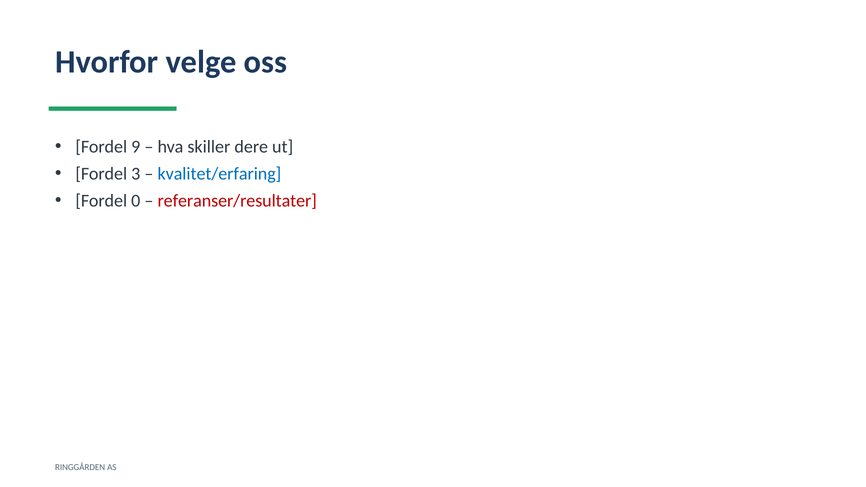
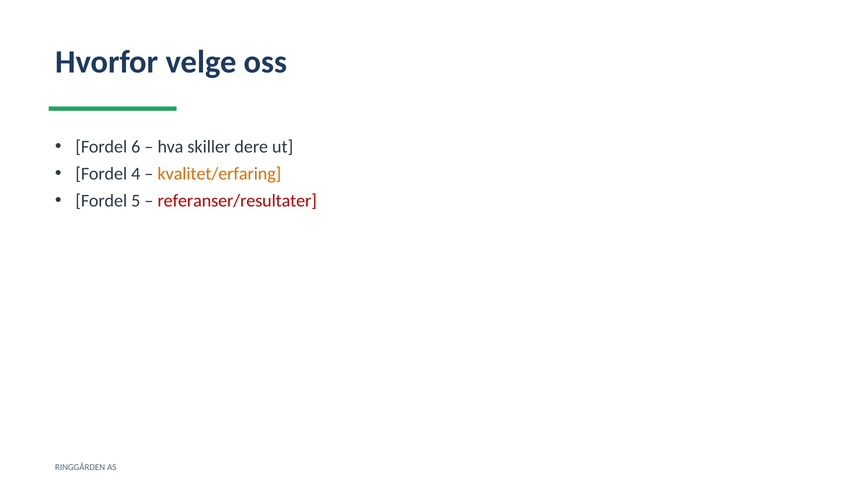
9: 9 -> 6 (136, 147)
3: 3 -> 4 (136, 174)
kvalitet/erfaring colour: blue -> orange (219, 174)
0: 0 -> 5 (136, 201)
